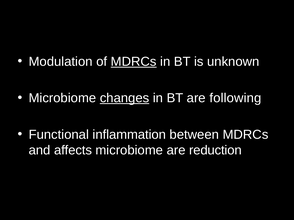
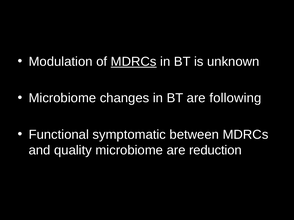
changes underline: present -> none (125, 98)
inflammation: inflammation -> symptomatic (129, 135)
affects: affects -> quality (73, 151)
